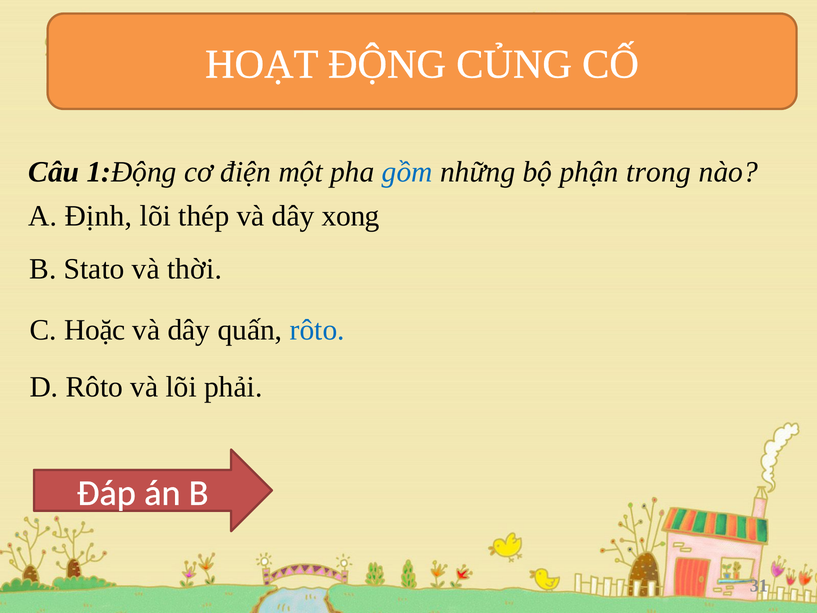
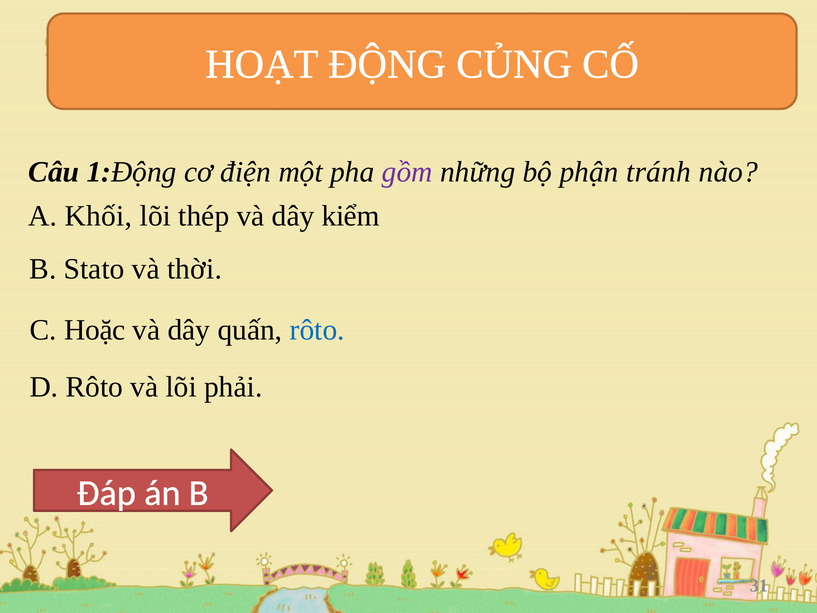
gồm colour: blue -> purple (407, 172)
trong: trong -> tránh (659, 172)
Định: Định -> Khối (98, 216)
xong: xong -> kiểm (351, 216)
